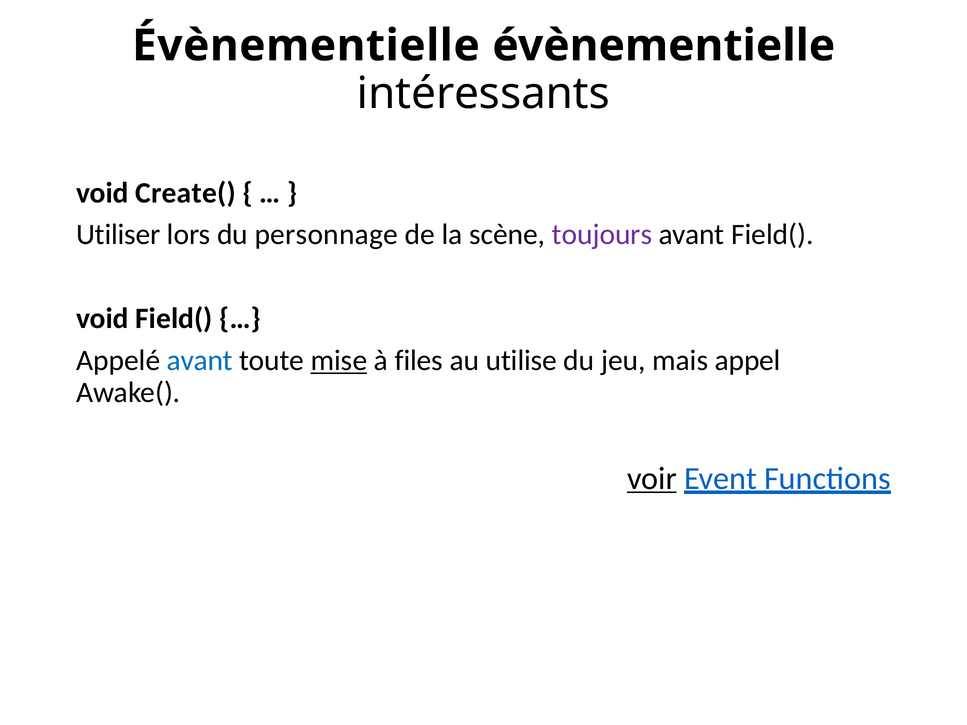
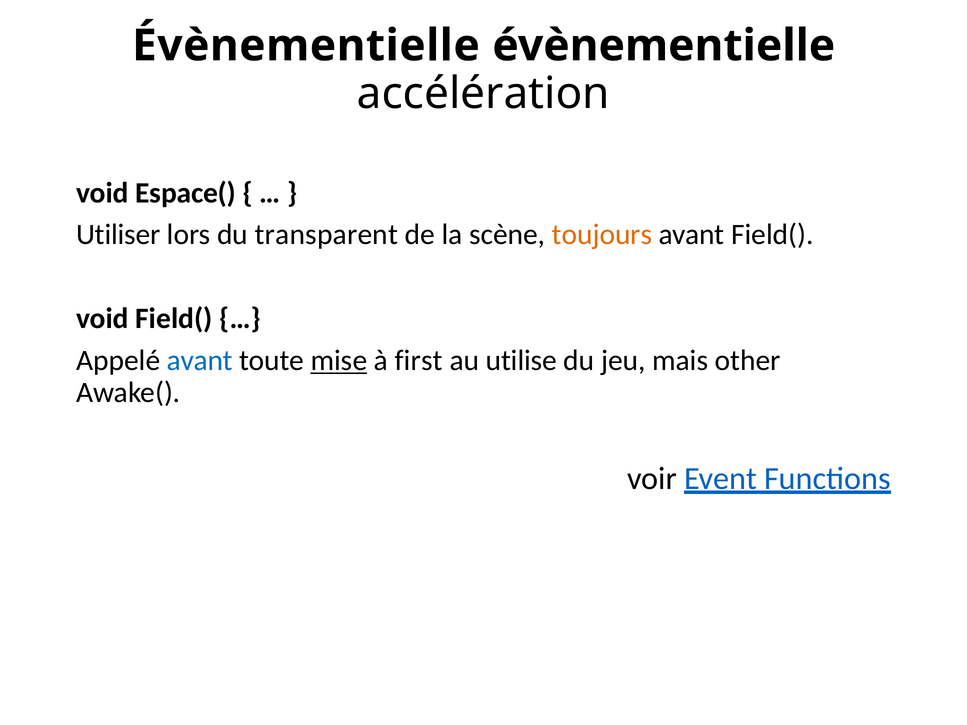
intéressants: intéressants -> accélération (483, 94)
Create(: Create( -> Espace( (186, 193)
personnage: personnage -> transparent (326, 235)
toujours colour: purple -> orange (602, 235)
files: files -> first (419, 361)
appel: appel -> other (748, 361)
voir underline: present -> none (652, 479)
